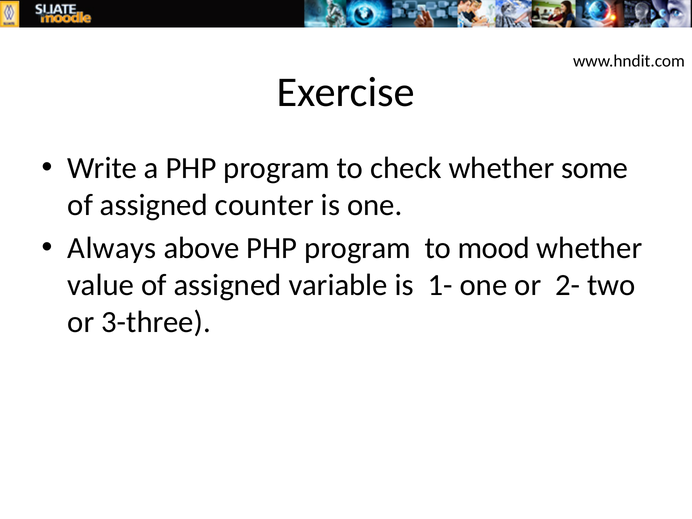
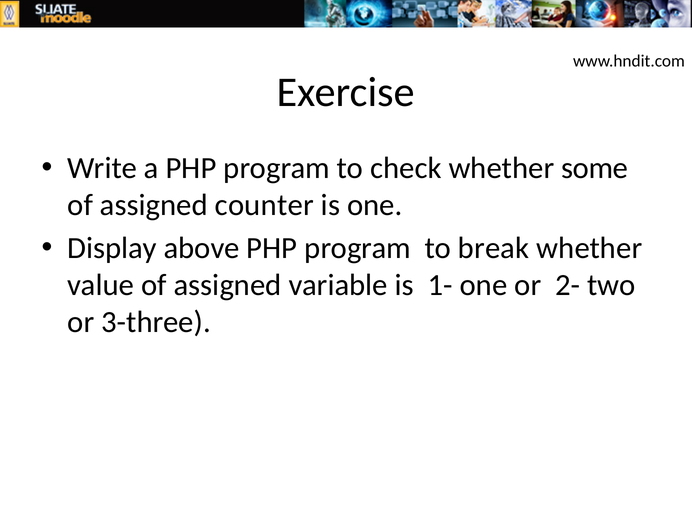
Always: Always -> Display (112, 248)
mood: mood -> break (494, 248)
